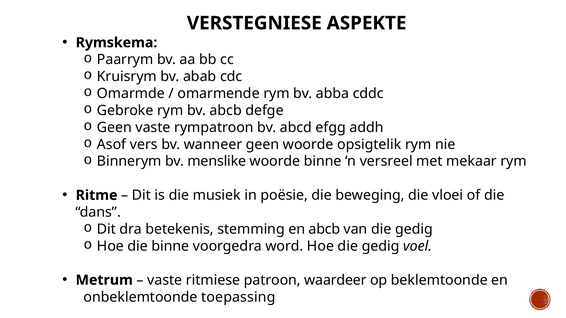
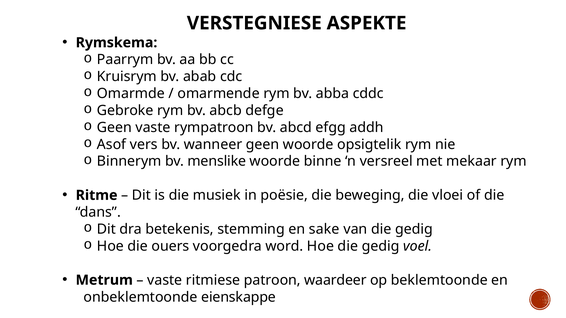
en abcb: abcb -> sake (324, 229)
die binne: binne -> ouers (170, 246)
toepassing: toepassing -> eienskappe (239, 297)
